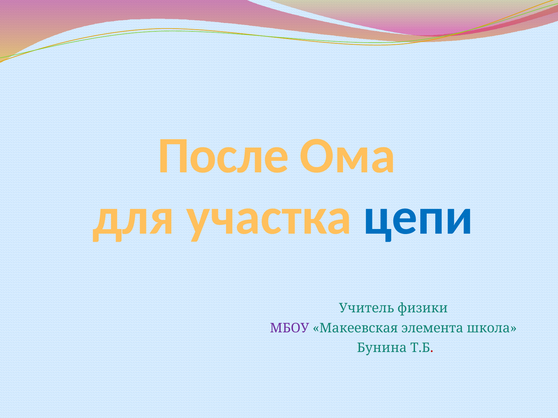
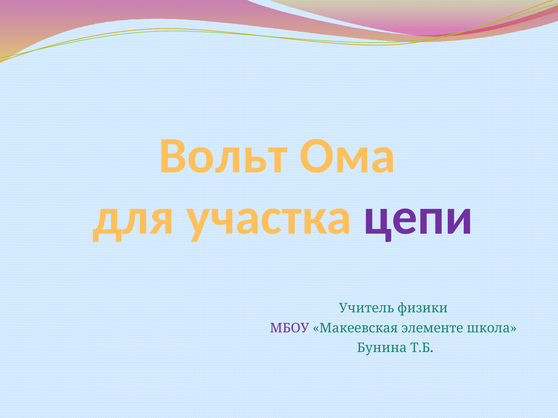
После: После -> Вольт (223, 156)
цепи colour: blue -> purple (418, 217)
элемента: элемента -> элементе (432, 329)
